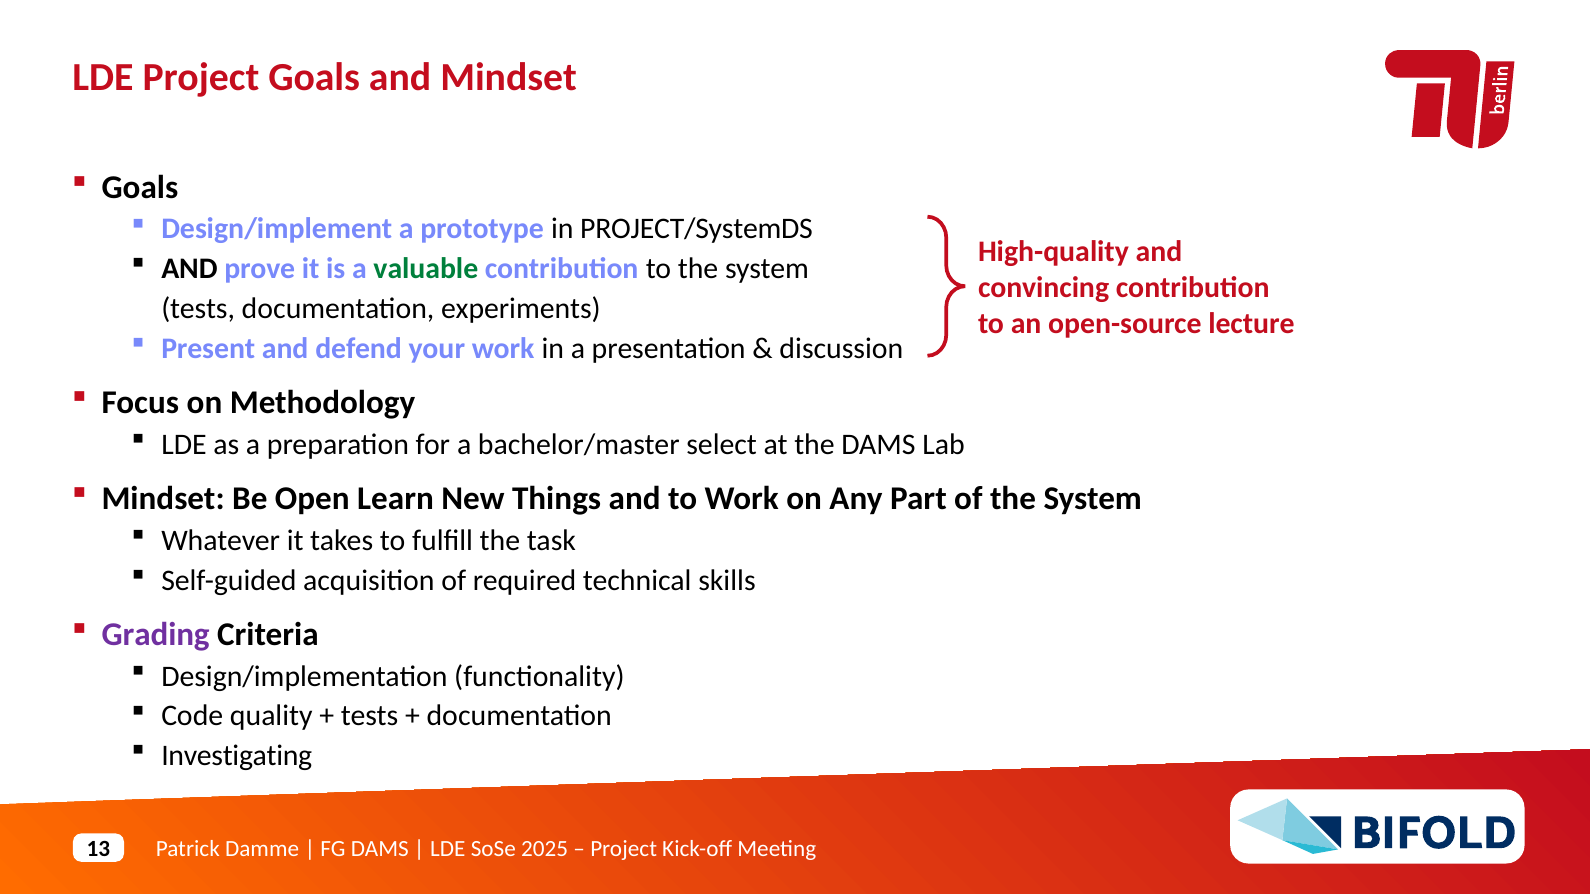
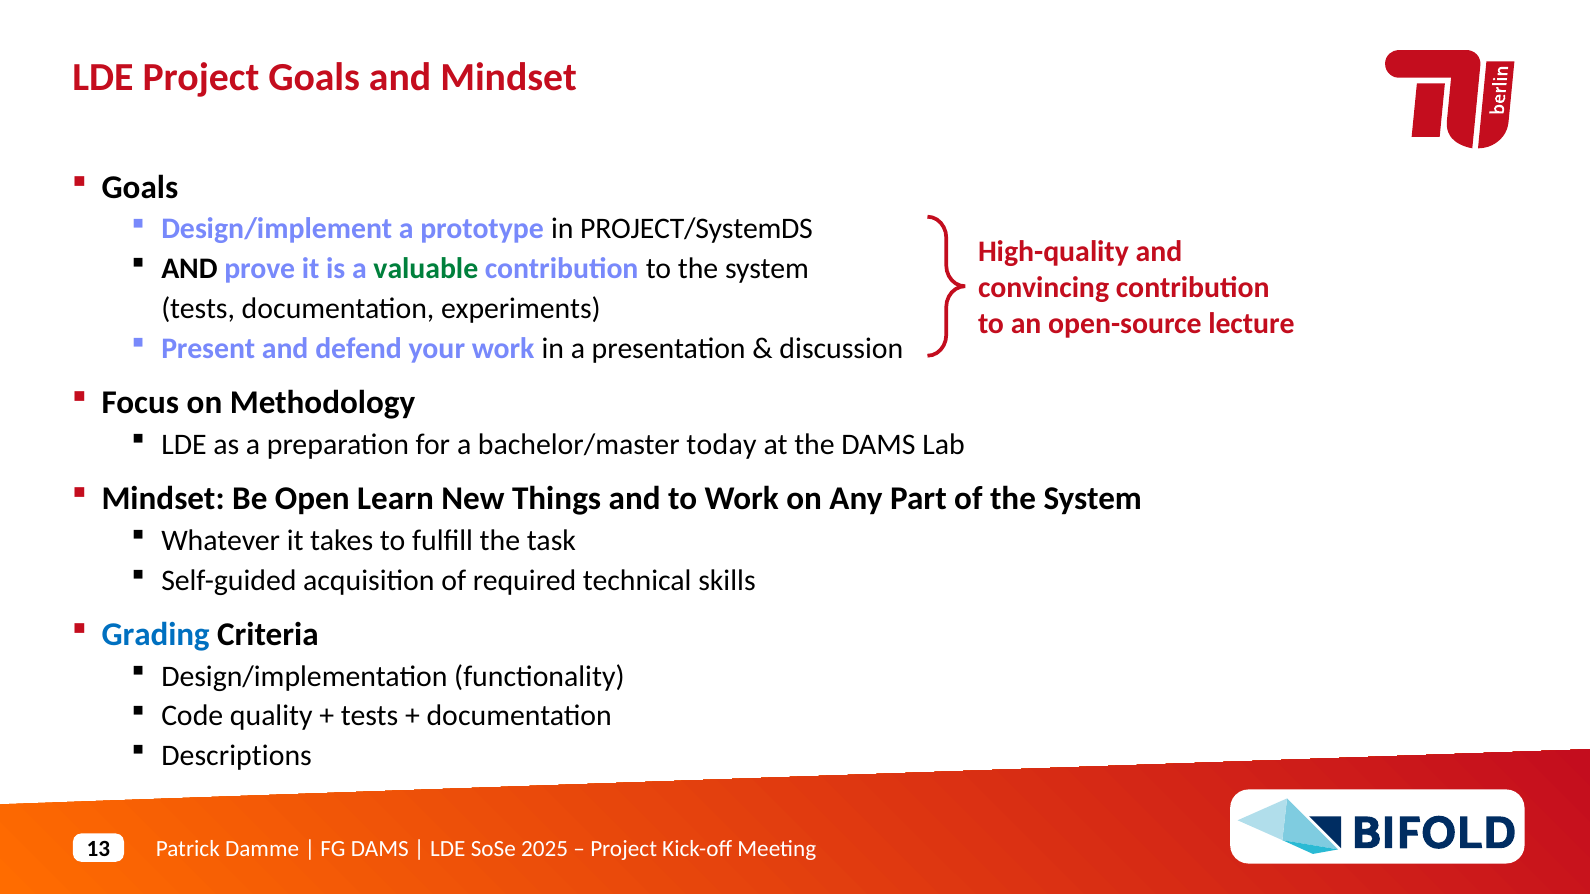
select: select -> today (721, 445)
Grading colour: purple -> blue (156, 635)
Investigating: Investigating -> Descriptions (237, 756)
